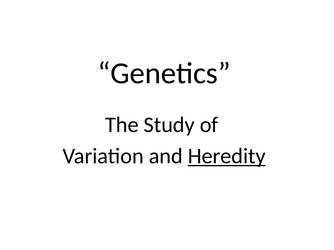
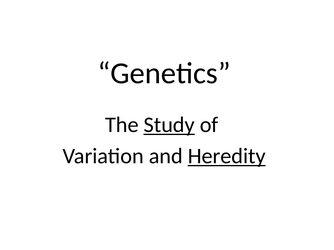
Study underline: none -> present (169, 125)
